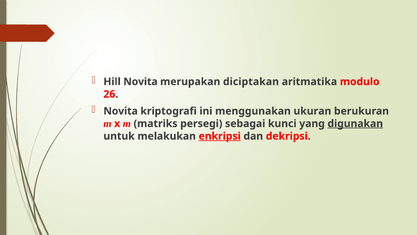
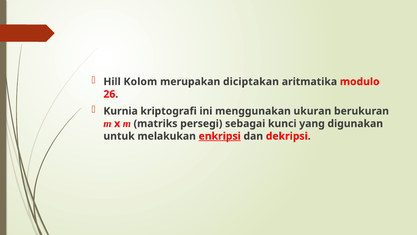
Hill Novita: Novita -> Kolom (140, 82)
Novita: Novita -> Kurnia (121, 111)
digunakan underline: present -> none (355, 123)
